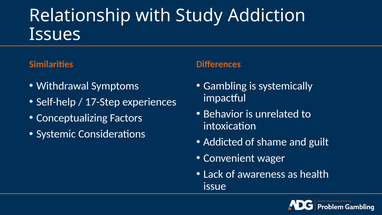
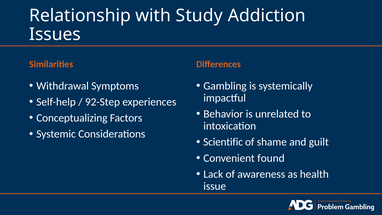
17-Step: 17-Step -> 92-Step (103, 102)
Addicted: Addicted -> Scientific (223, 142)
wager: wager -> found (271, 158)
